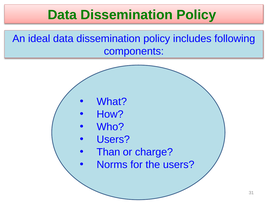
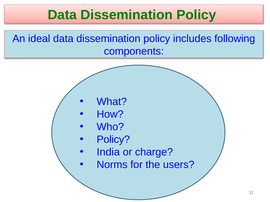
Users: Users -> Policy (113, 140)
Than: Than -> India (108, 152)
